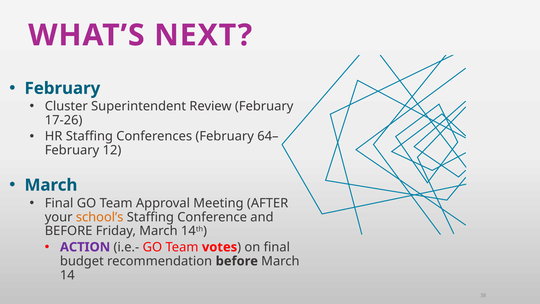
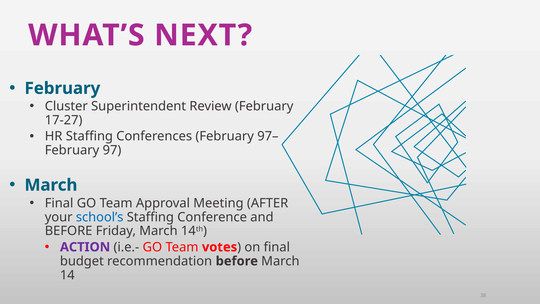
17-26: 17-26 -> 17-27 (64, 120)
64–: 64– -> 97– (268, 136)
12: 12 -> 97 (112, 150)
school’s colour: orange -> blue (100, 217)
